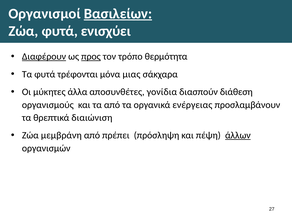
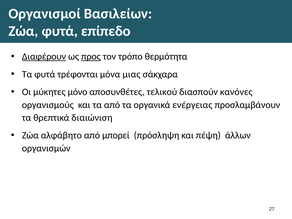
Βασιλείων underline: present -> none (118, 14)
ενισχύει: ενισχύει -> επίπεδο (106, 31)
άλλα: άλλα -> μόνο (78, 92)
γονίδια: γονίδια -> τελικού (162, 92)
διάθεση: διάθεση -> κανόνες (236, 92)
μεμβράνη: μεμβράνη -> αλφάβητο (61, 135)
πρέπει: πρέπει -> μπορεί (116, 135)
άλλων underline: present -> none (238, 135)
